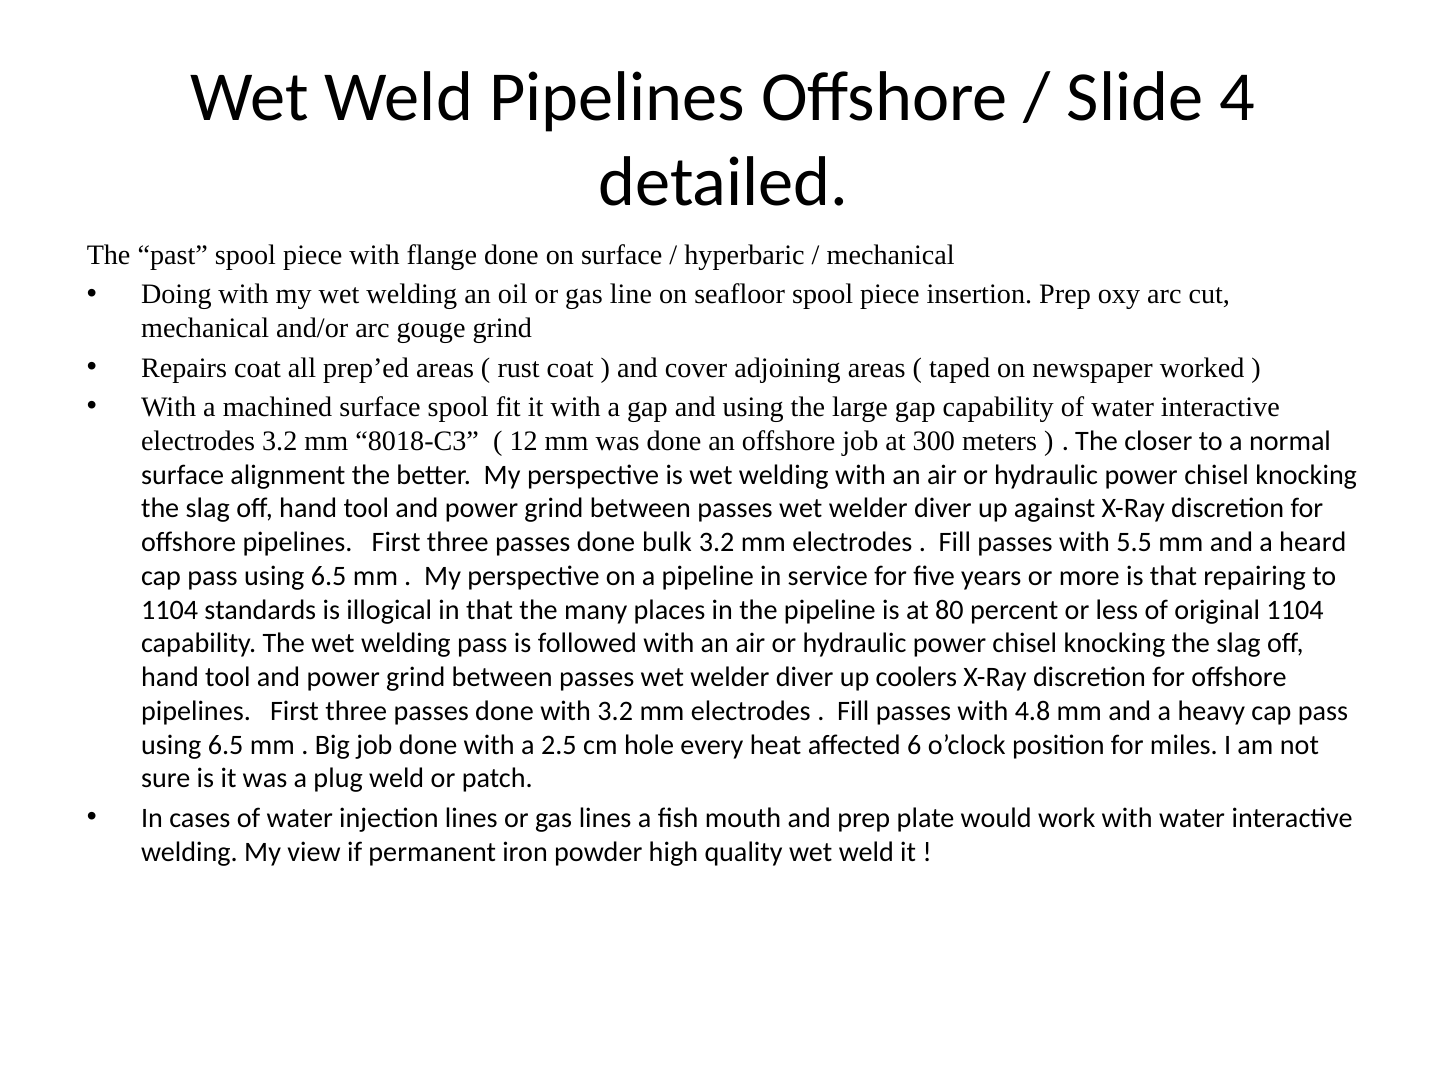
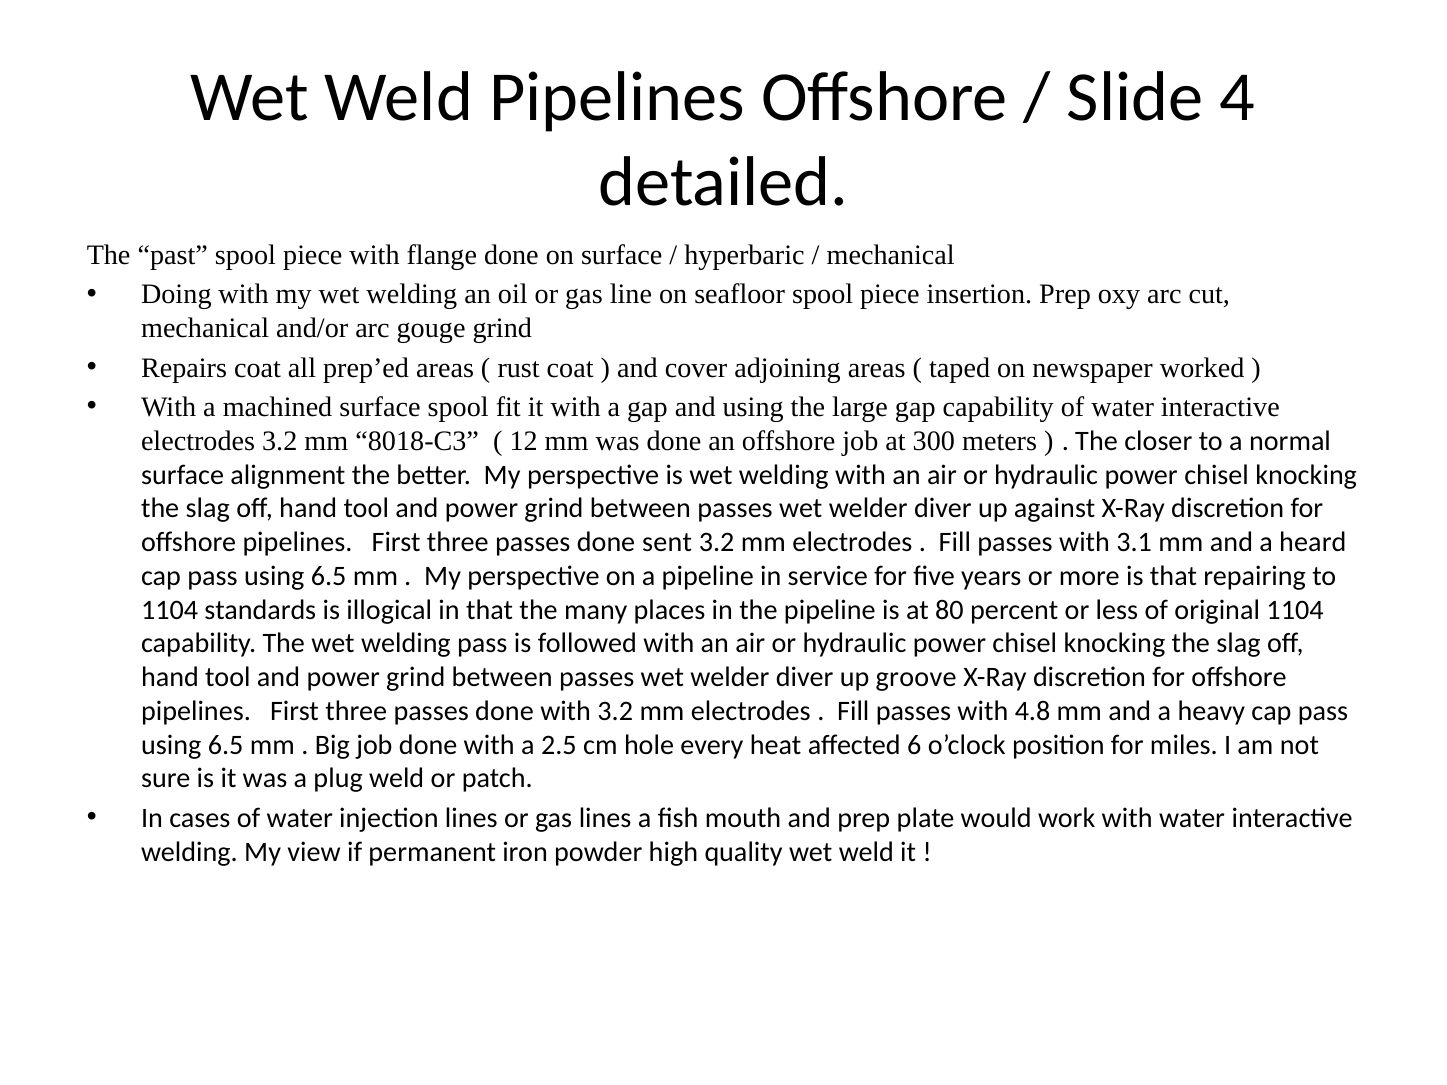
bulk: bulk -> sent (667, 542)
5.5: 5.5 -> 3.1 (1134, 542)
coolers: coolers -> groove (916, 678)
